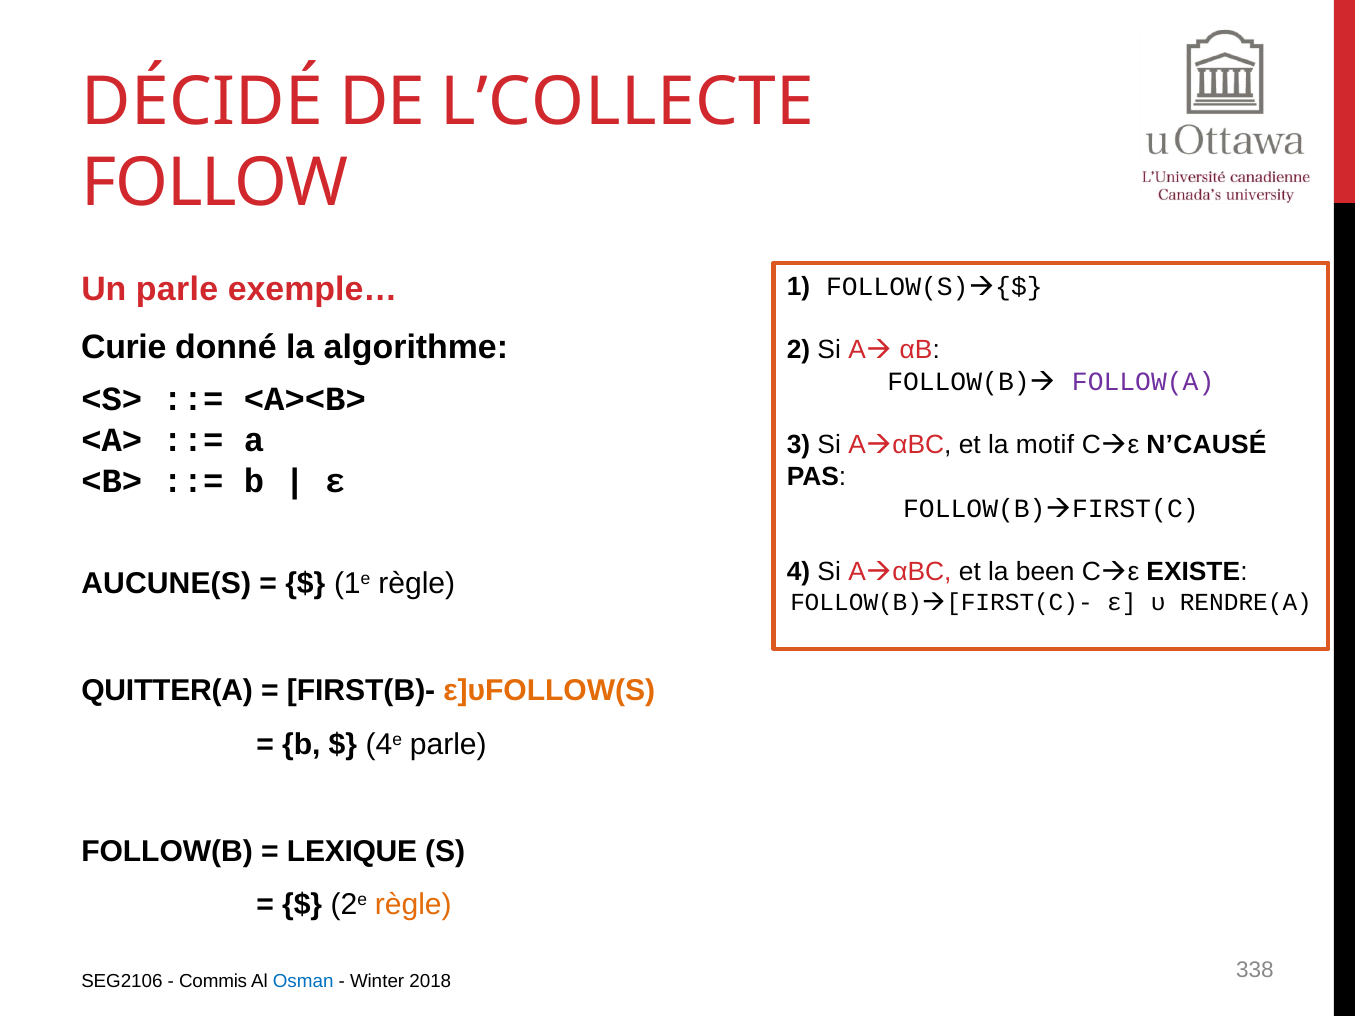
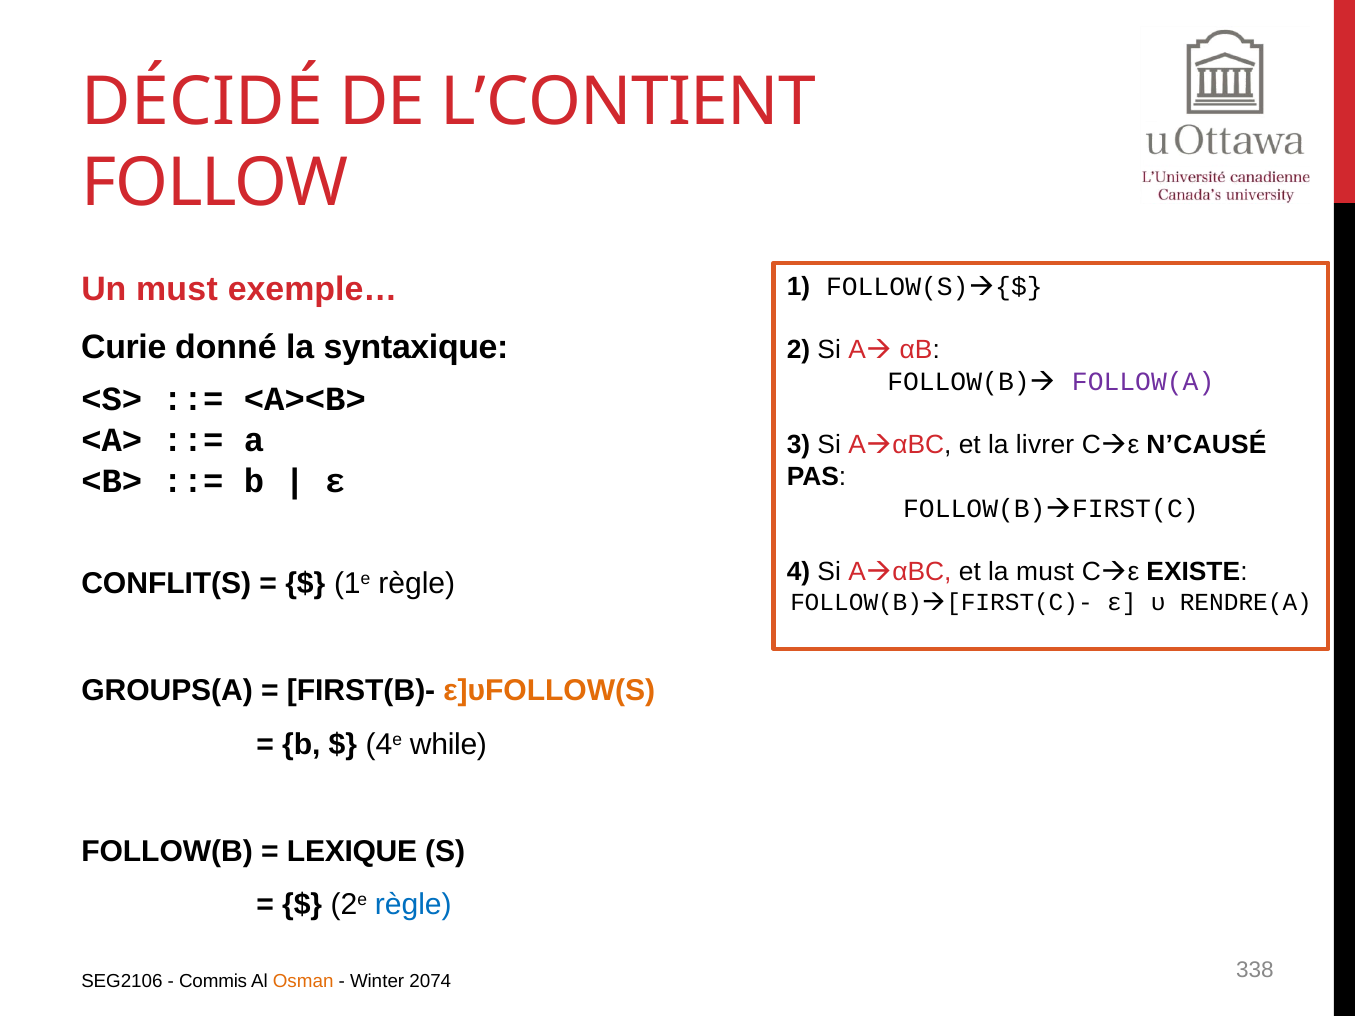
L’COLLECTE: L’COLLECTE -> L’CONTIENT (628, 102)
Un parle: parle -> must (177, 289)
algorithme: algorithme -> syntaxique (416, 348)
motif: motif -> livrer (1045, 445)
la been: been -> must (1045, 572)
AUCUNE(S: AUCUNE(S -> CONFLIT(S (166, 584)
QUITTER(A: QUITTER(A -> GROUPS(A (167, 691)
4e parle: parle -> while (448, 744)
règle colour: orange -> blue (413, 905)
Osman colour: blue -> orange (303, 982)
2018: 2018 -> 2074 (430, 982)
